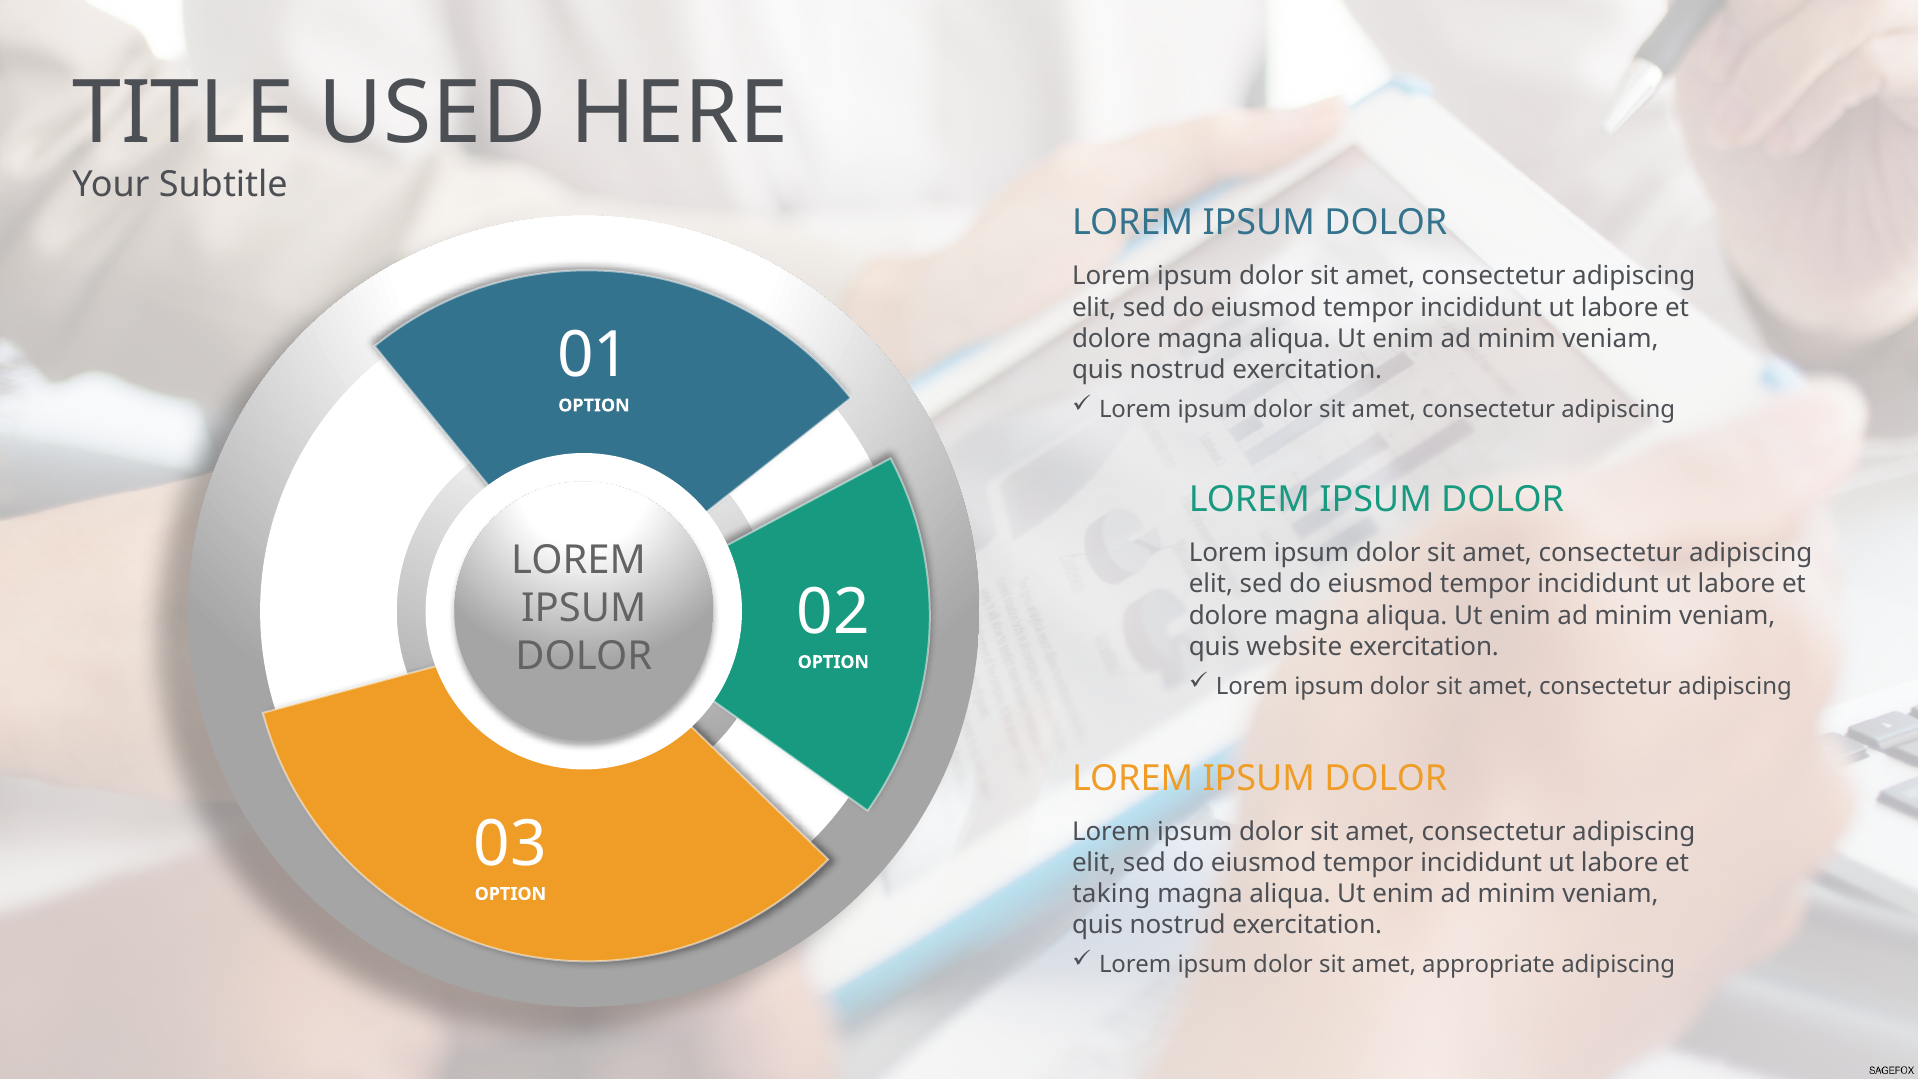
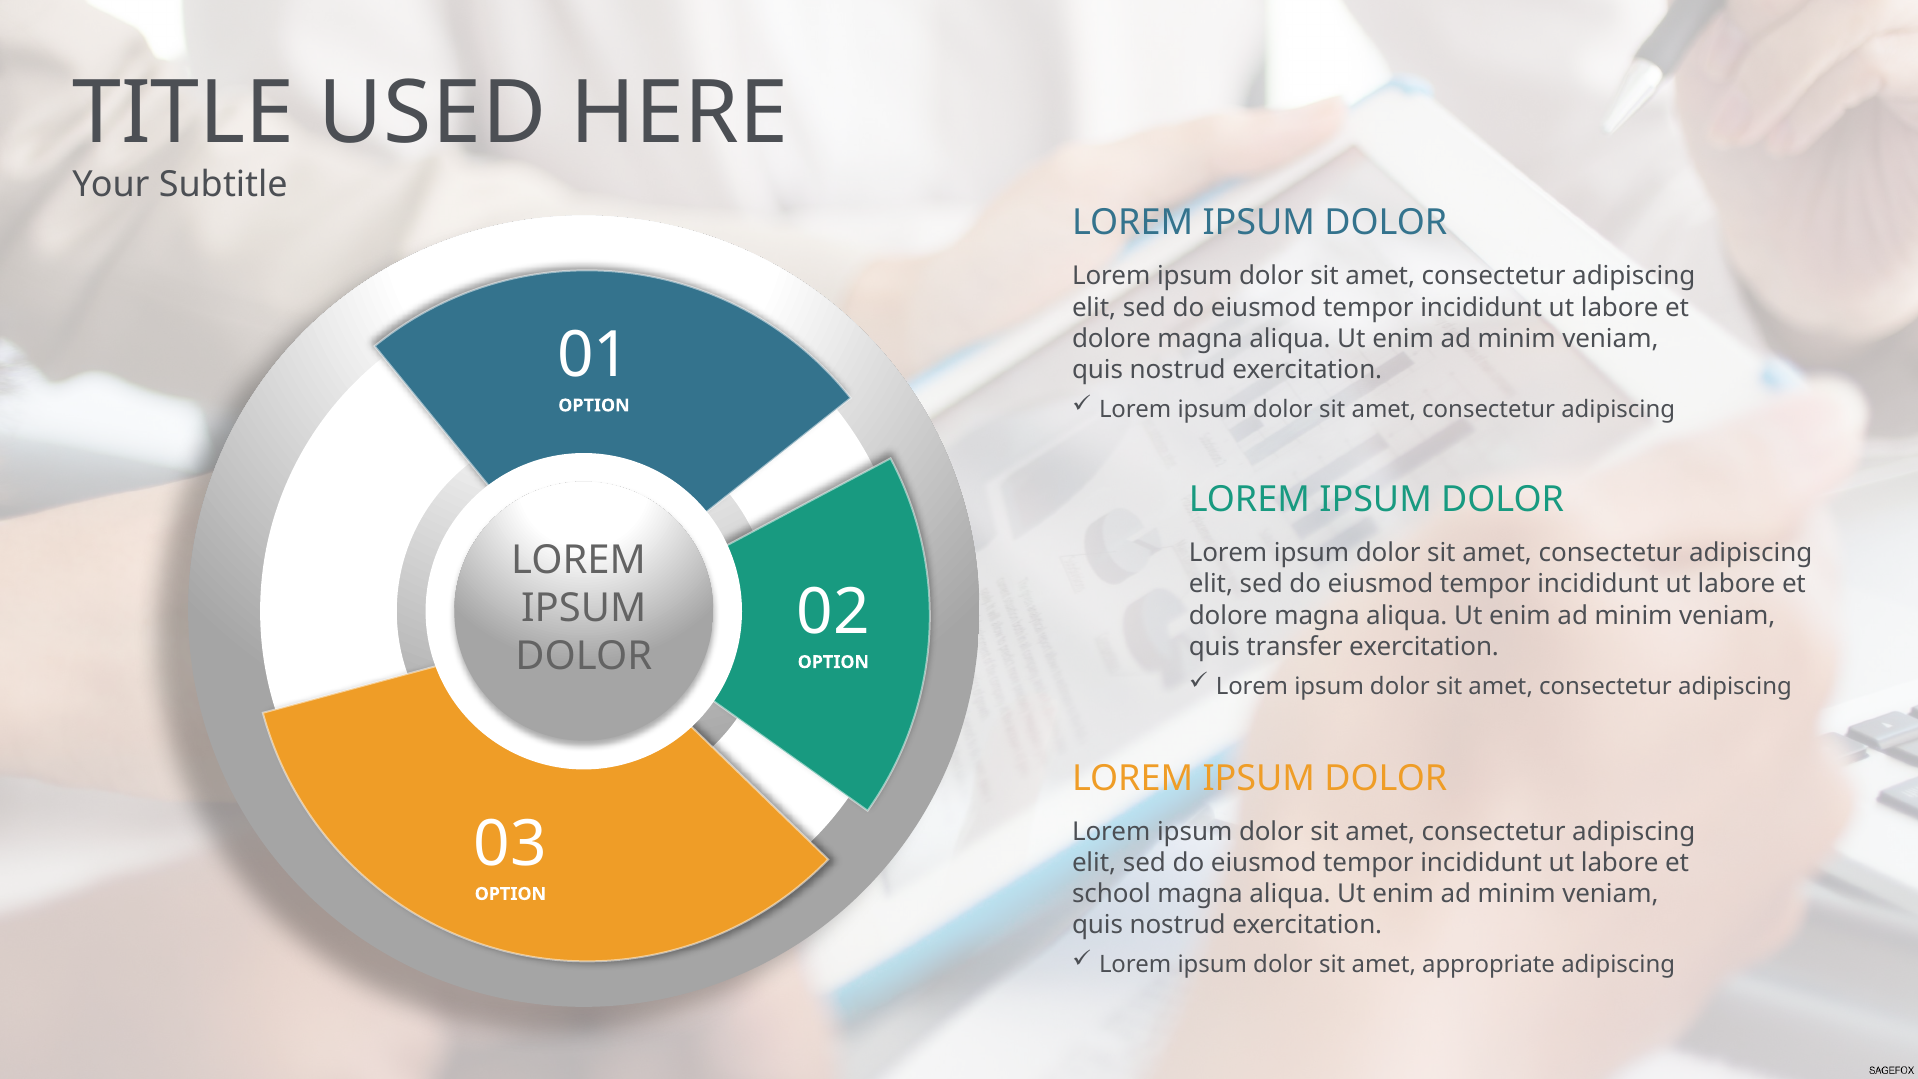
website: website -> transfer (1295, 647)
taking: taking -> school (1111, 894)
